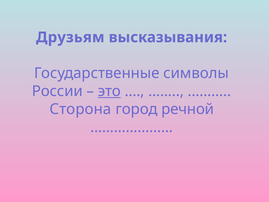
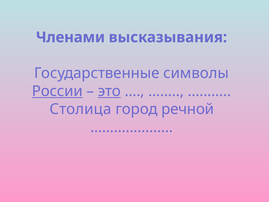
Друзьям: Друзьям -> Членами (70, 37)
России underline: none -> present (57, 91)
Сторона: Сторона -> Столица (80, 109)
